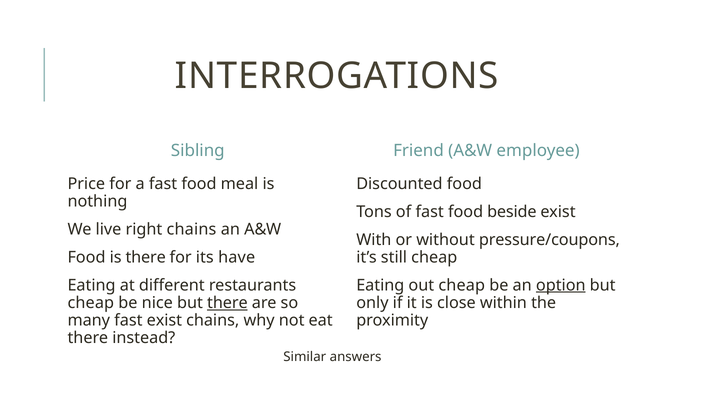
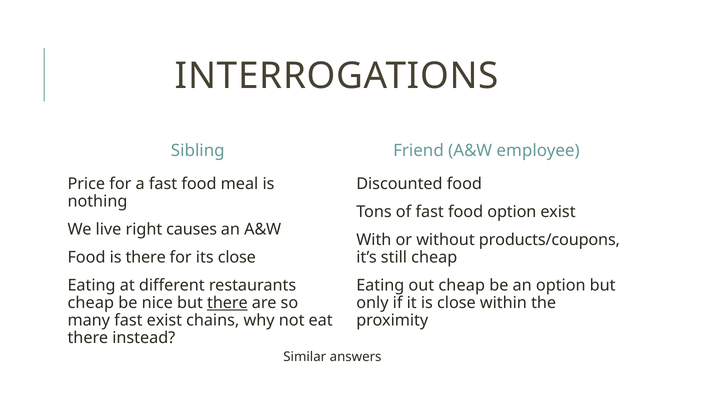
food beside: beside -> option (512, 212)
right chains: chains -> causes (192, 229)
pressure/coupons: pressure/coupons -> products/coupons (549, 240)
its have: have -> close (237, 257)
option underline: present -> none (561, 285)
